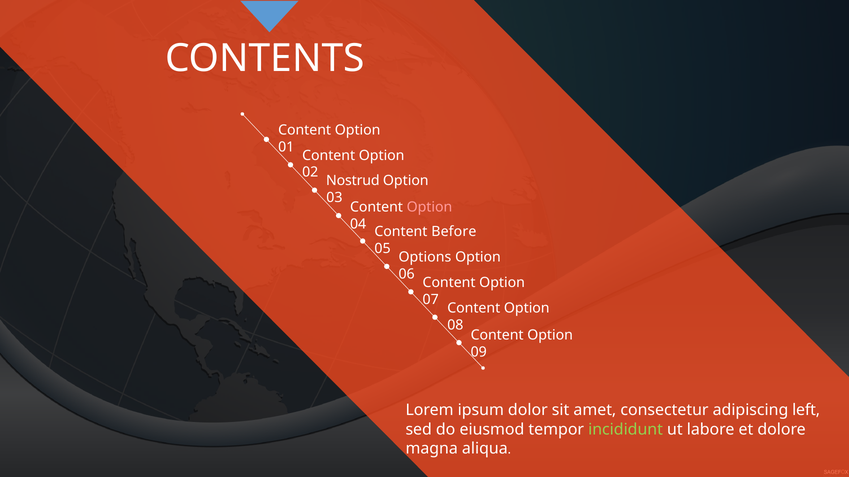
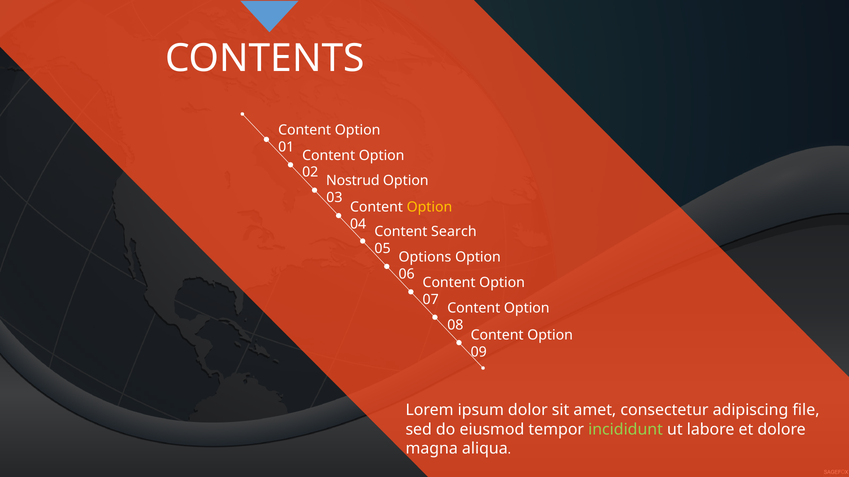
Option colour: pink -> yellow (429, 207)
Before: Before -> Search (454, 232)
left: left -> file (806, 411)
